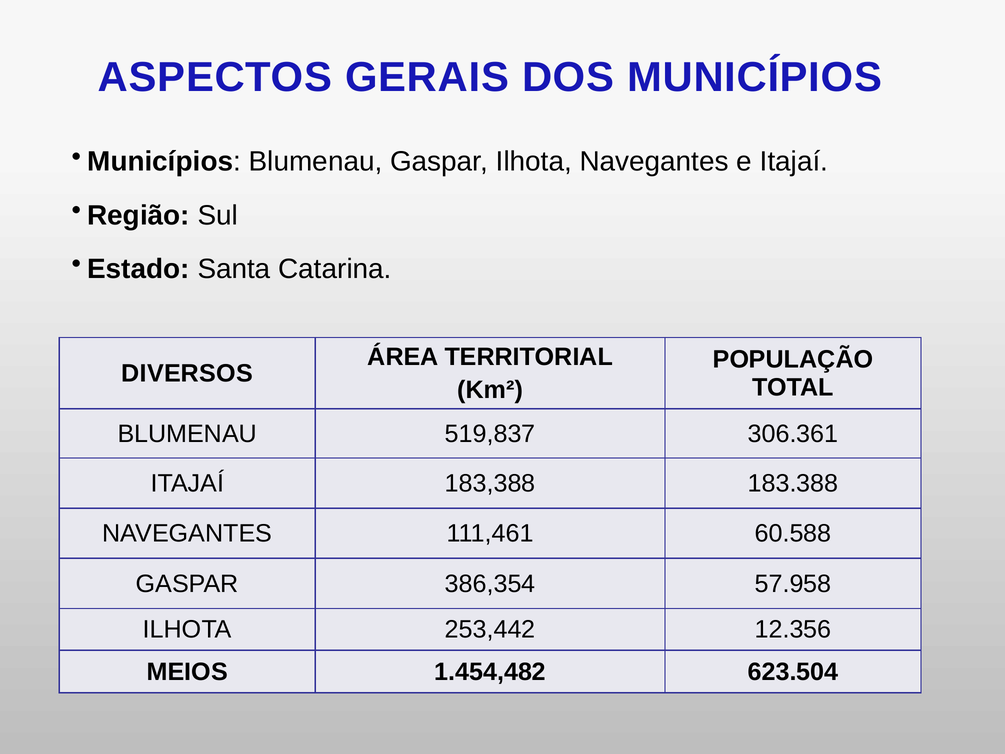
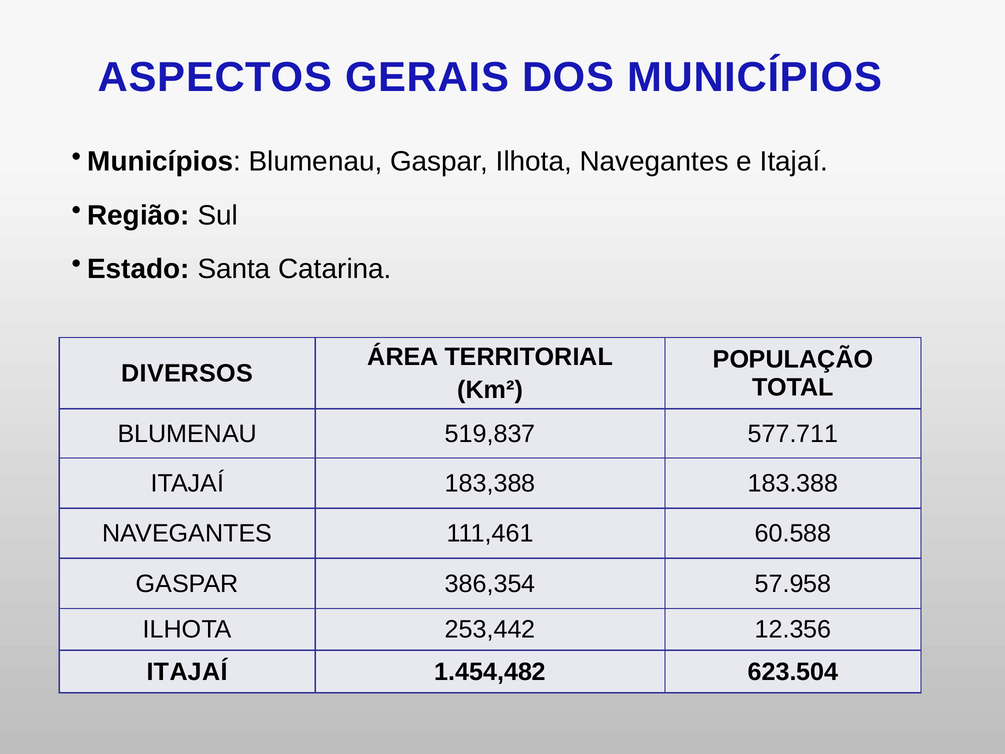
306.361: 306.361 -> 577.711 (793, 434)
MEIOS: MEIOS -> ITAJAÍ (187, 672)
